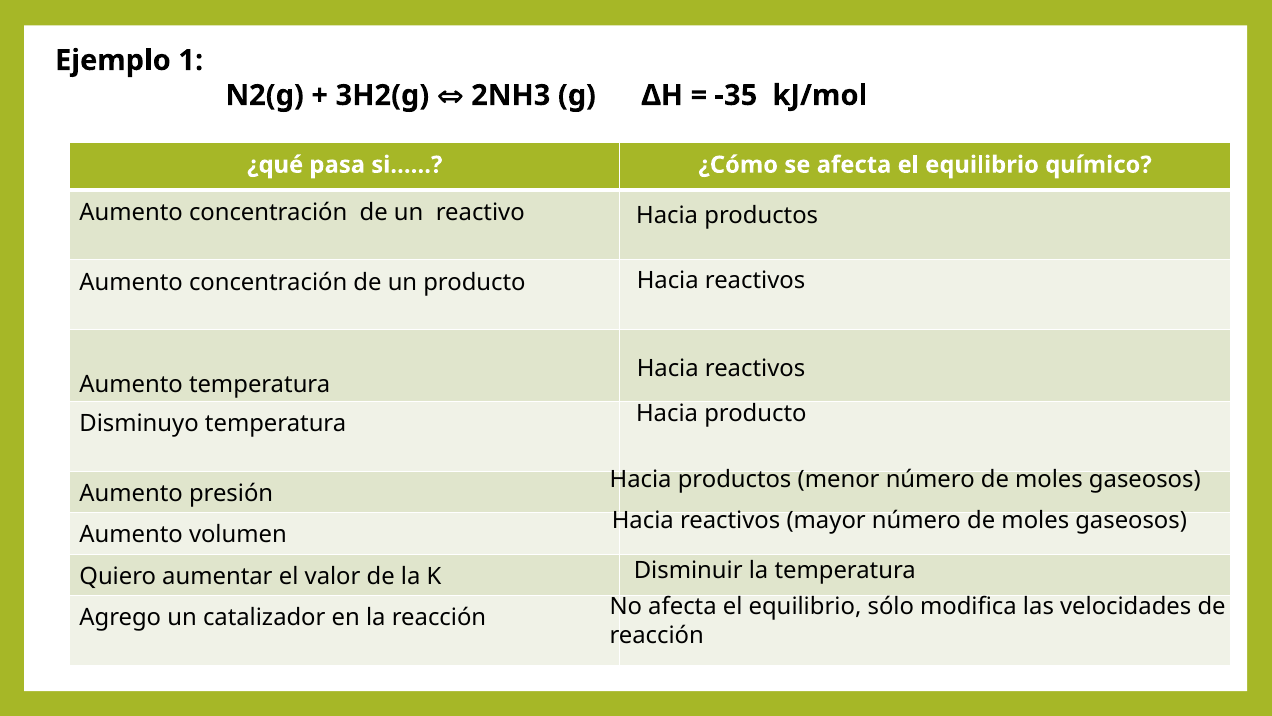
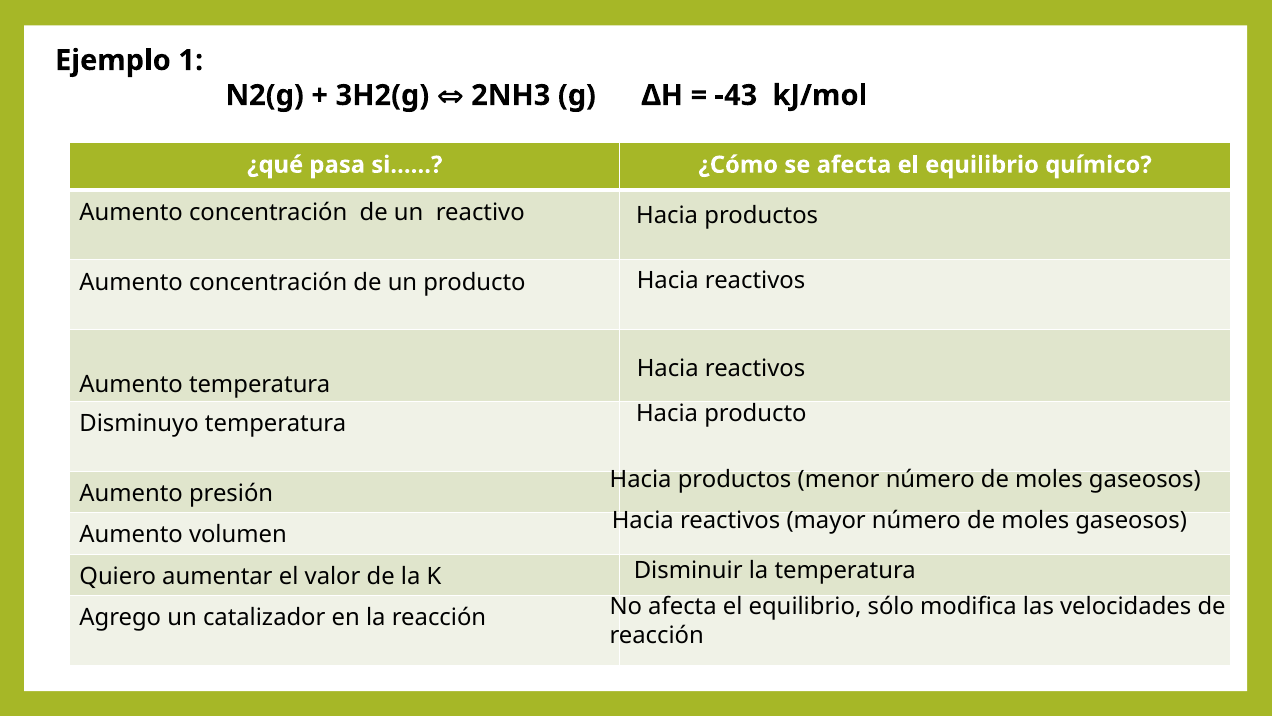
-35: -35 -> -43 (736, 95)
